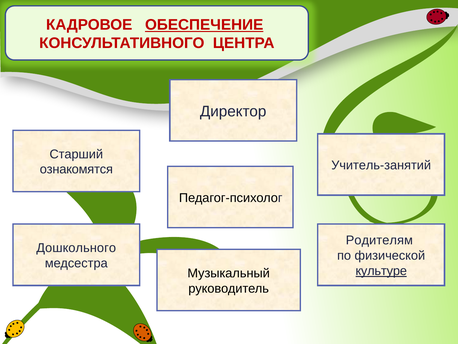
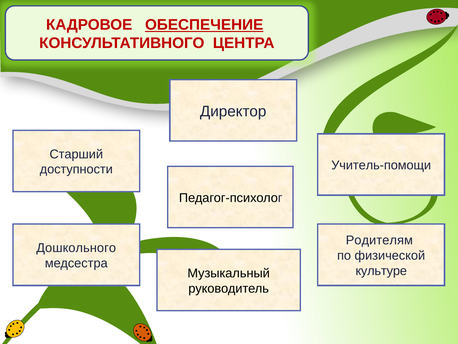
Учитель-занятий: Учитель-занятий -> Учитель-помощи (381, 165)
ознакомятся: ознакомятся -> доступности (76, 169)
культуре underline: present -> none (381, 271)
